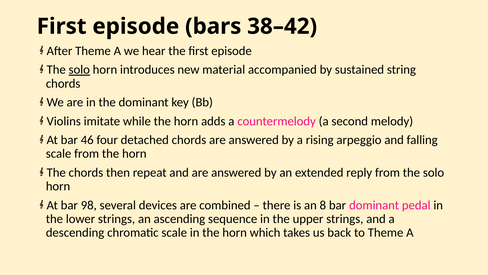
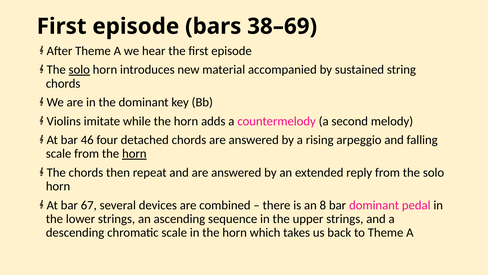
38–42: 38–42 -> 38–69 (282, 26)
horn underline: none -> present (134, 153)
98: 98 -> 67 (89, 205)
